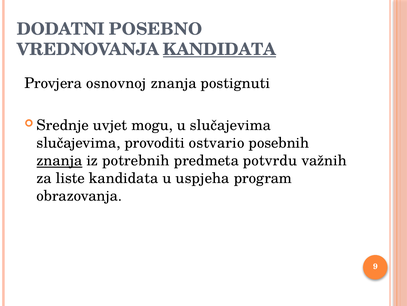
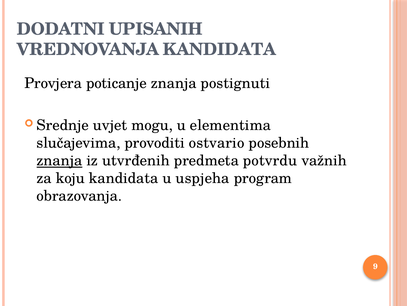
POSEBNO: POSEBNO -> UPISANIH (156, 29)
KANDIDATA underline: present -> none (219, 49)
osnovnoj: osnovnoj -> poticanje (116, 83)
u slučajevima: slučajevima -> elementima (230, 125)
potrebnih: potrebnih -> utvrđenih (136, 160)
liste: liste -> koju (70, 178)
